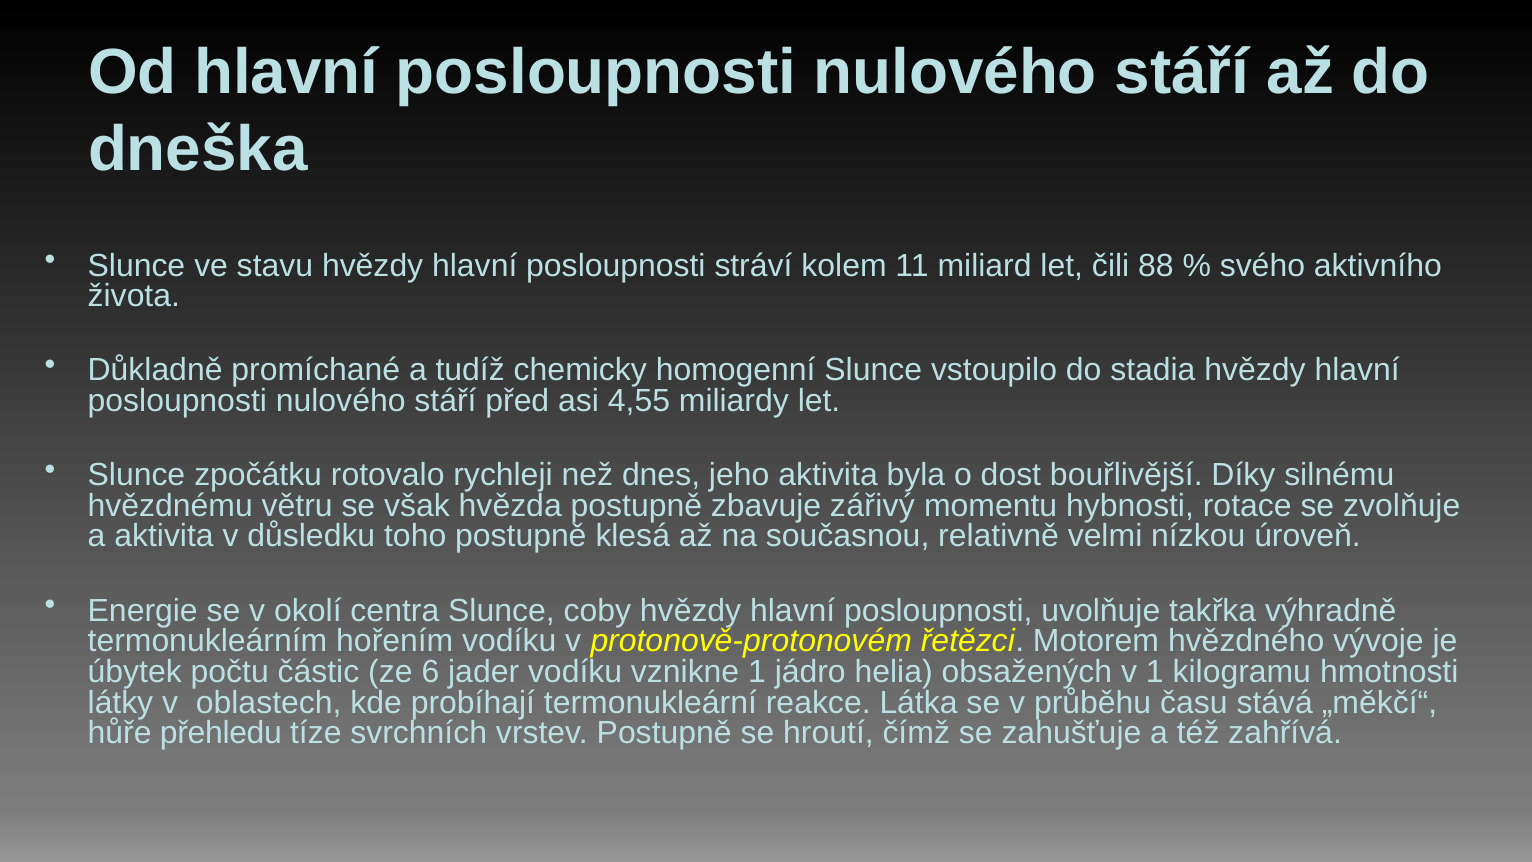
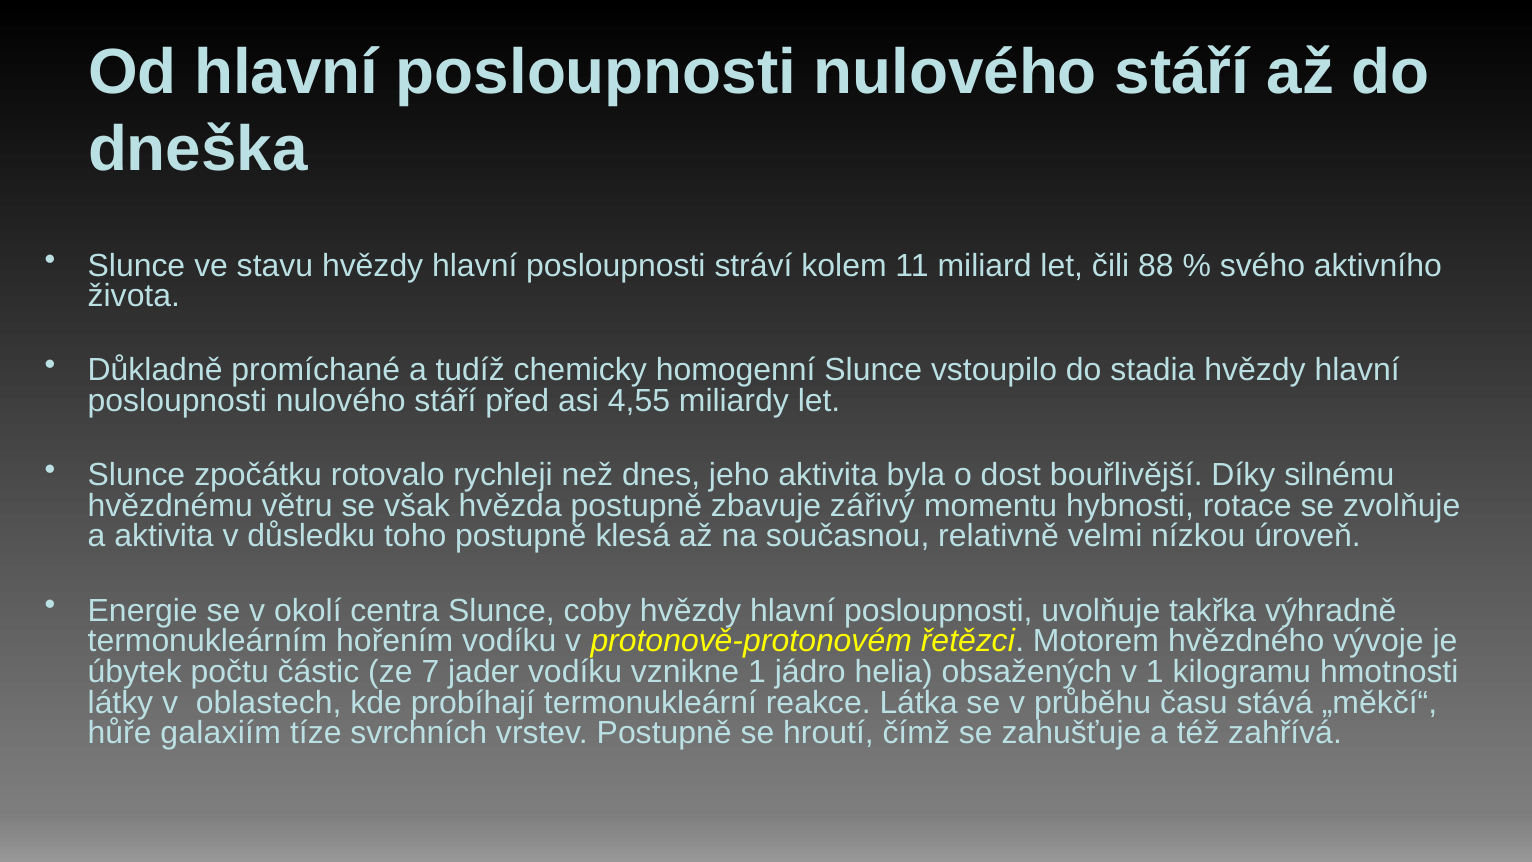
6: 6 -> 7 (430, 672)
přehledu: přehledu -> galaxiím (221, 733)
